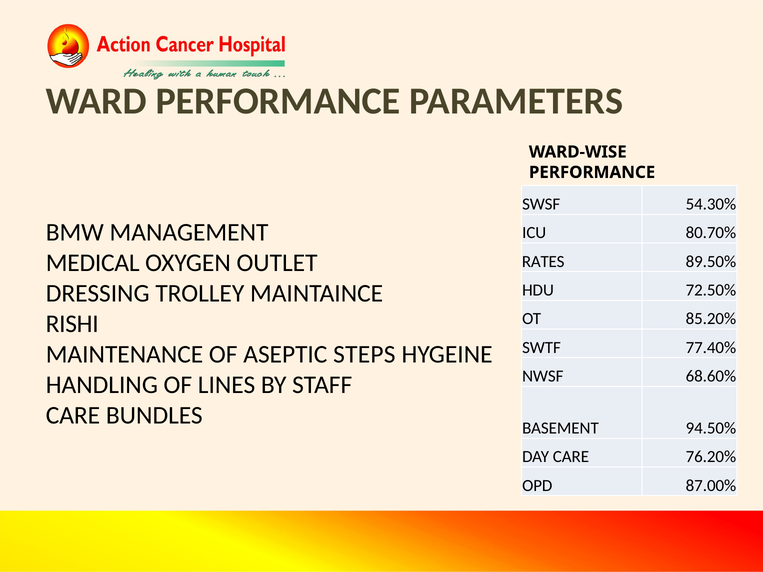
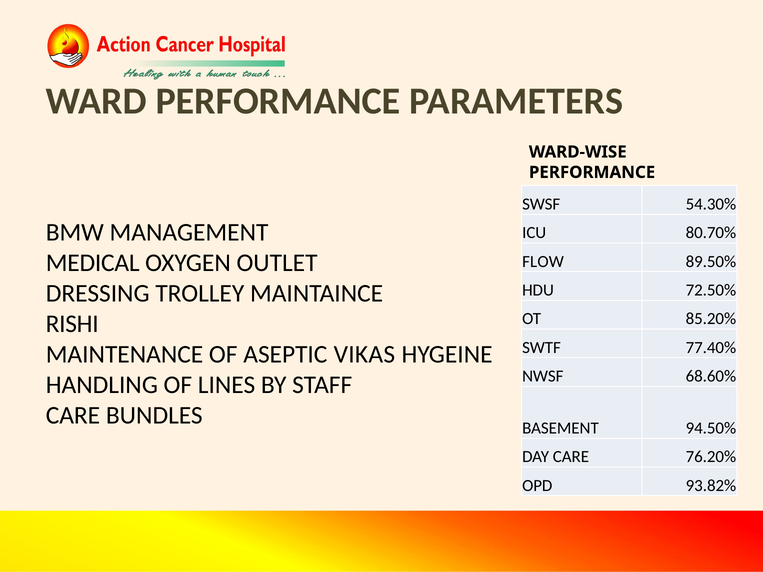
RATES: RATES -> FLOW (543, 262)
STEPS: STEPS -> VIKAS (364, 355)
87.00%: 87.00% -> 93.82% (711, 486)
